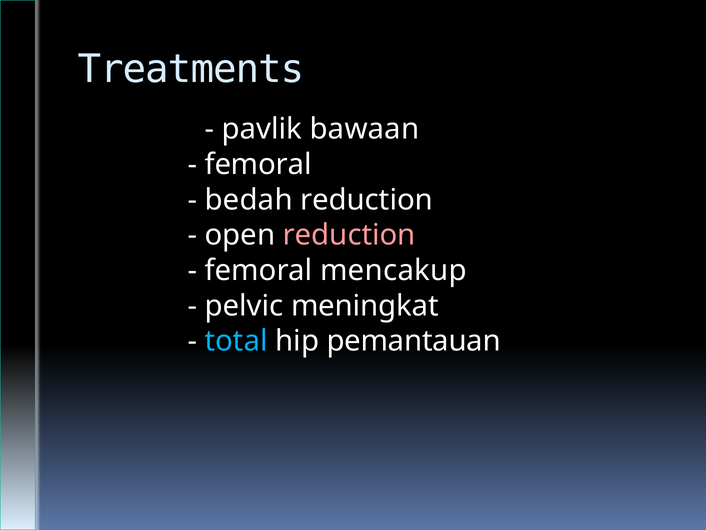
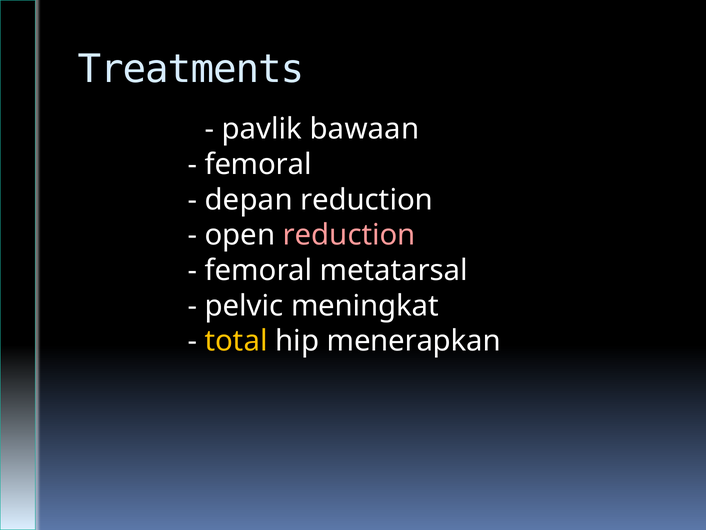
bedah: bedah -> depan (249, 200)
mencakup: mencakup -> metatarsal (394, 270)
total colour: light blue -> yellow (236, 341)
pemantauan: pemantauan -> menerapkan (414, 341)
